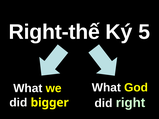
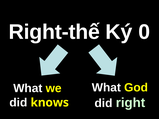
5: 5 -> 0 (144, 32)
bigger: bigger -> knows (50, 103)
